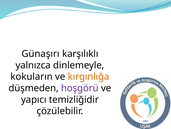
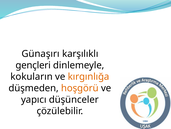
yalnızca: yalnızca -> gençleri (33, 65)
hoşgörü colour: purple -> orange (80, 88)
temizliğidir: temizliğidir -> düşünceler (74, 99)
